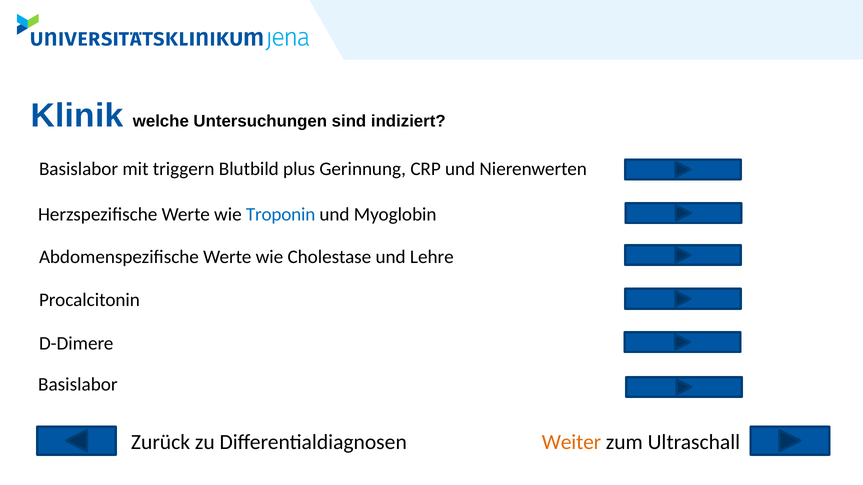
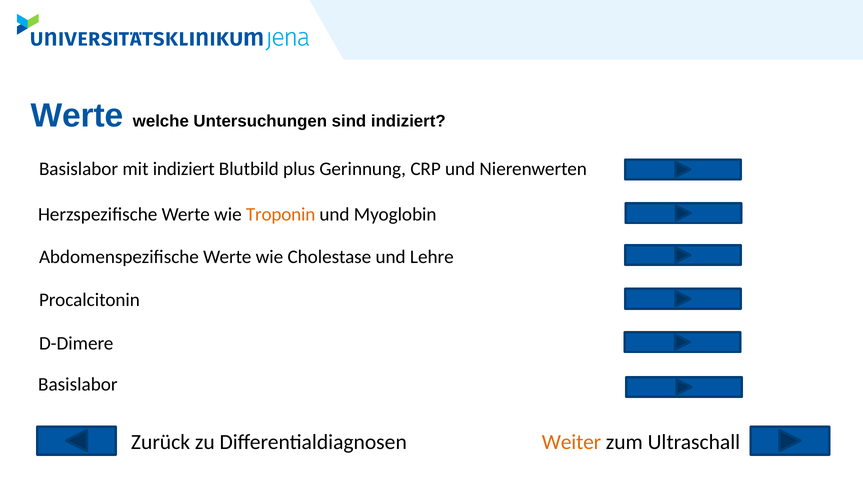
Klinik: Klinik -> Werte (77, 116)
mit triggern: triggern -> indiziert (184, 169)
Troponin colour: blue -> orange (281, 214)
